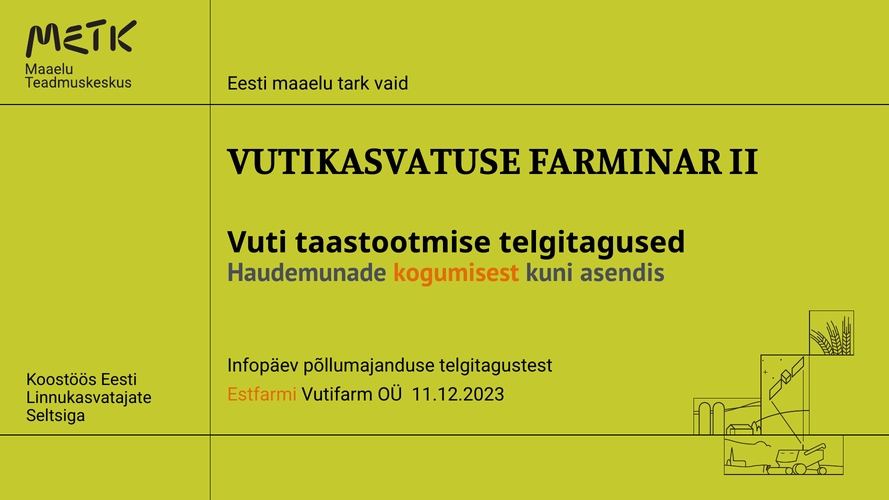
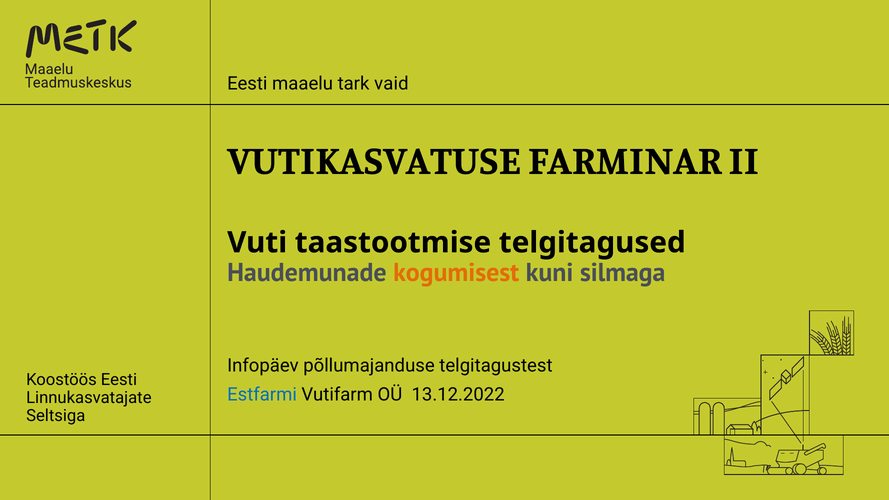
asendis: asendis -> silmaga (623, 273)
Estfarmi colour: orange -> blue (262, 395)
11.12.2023: 11.12.2023 -> 13.12.2022 (458, 395)
